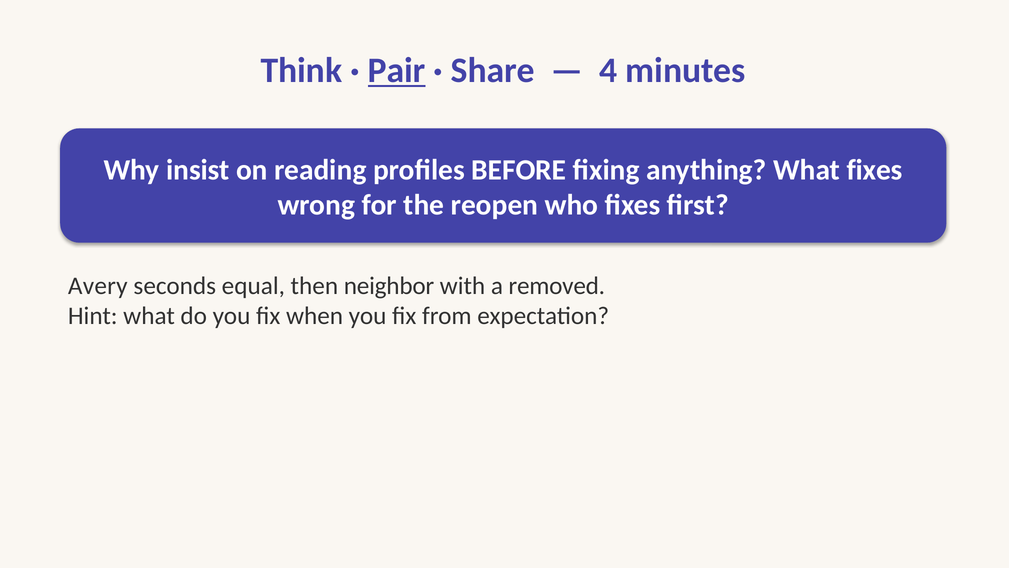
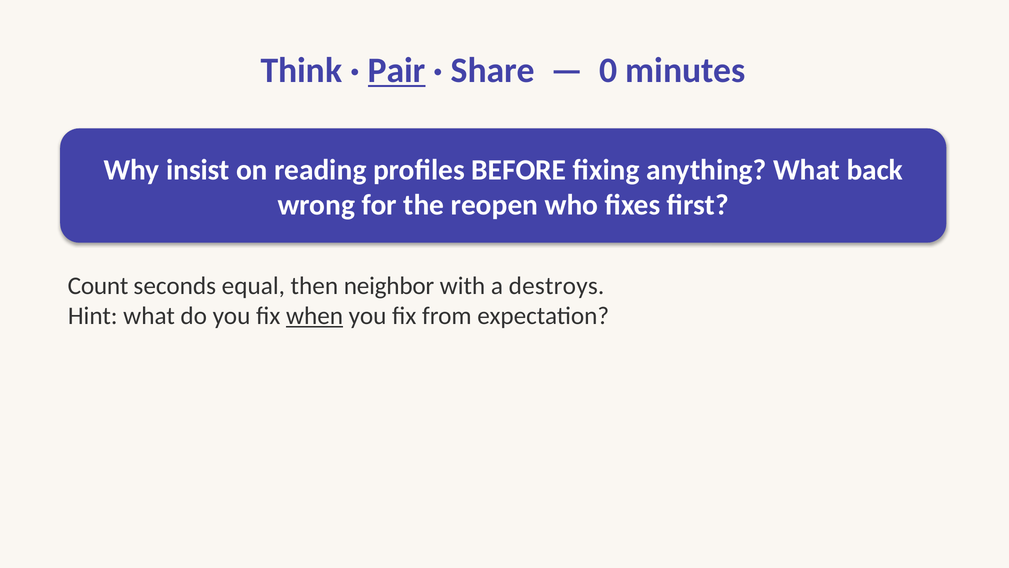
4: 4 -> 0 (608, 71)
What fixes: fixes -> back (875, 170)
Avery: Avery -> Count (98, 285)
removed: removed -> destroys (557, 285)
when underline: none -> present (315, 316)
